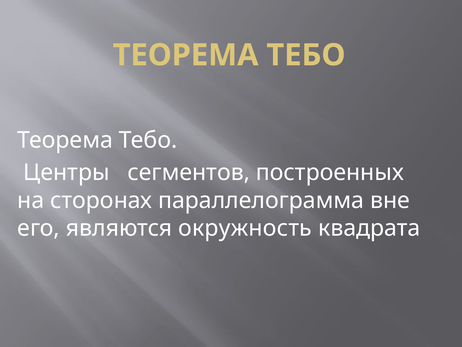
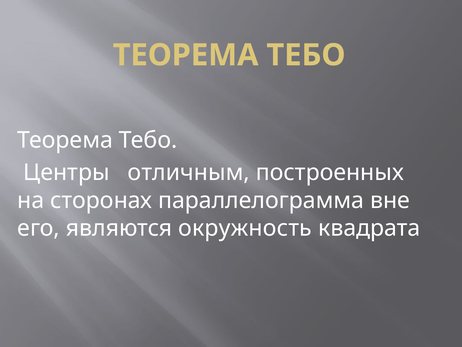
сегментов: сегментов -> отличным (189, 172)
